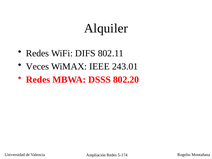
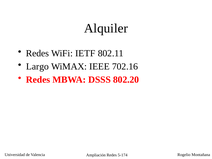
DIFS: DIFS -> IETF (85, 53)
Veces: Veces -> Largo (37, 66)
243.01: 243.01 -> 702.16 (125, 66)
